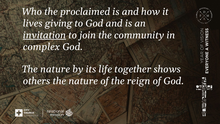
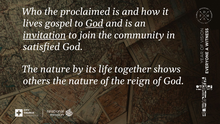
giving: giving -> gospel (59, 23)
God underline: none -> present (94, 23)
complex: complex -> satisfied (41, 47)
